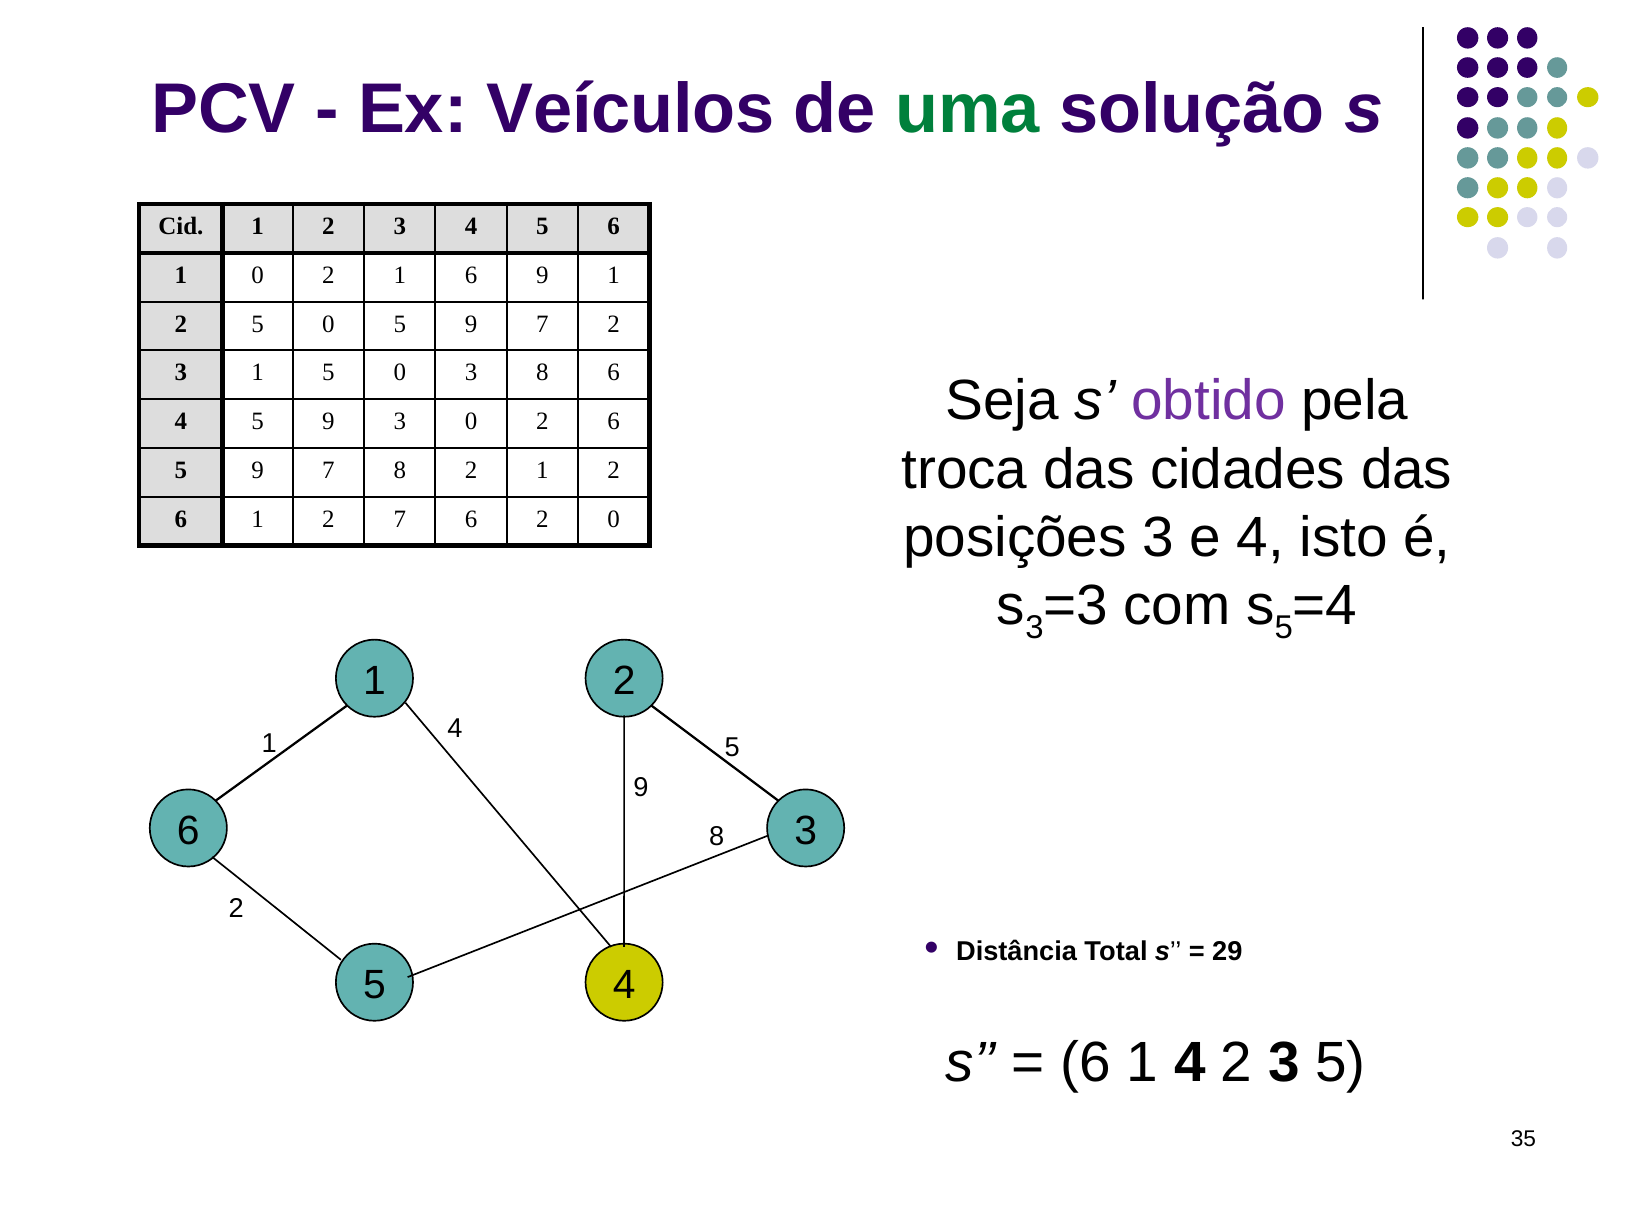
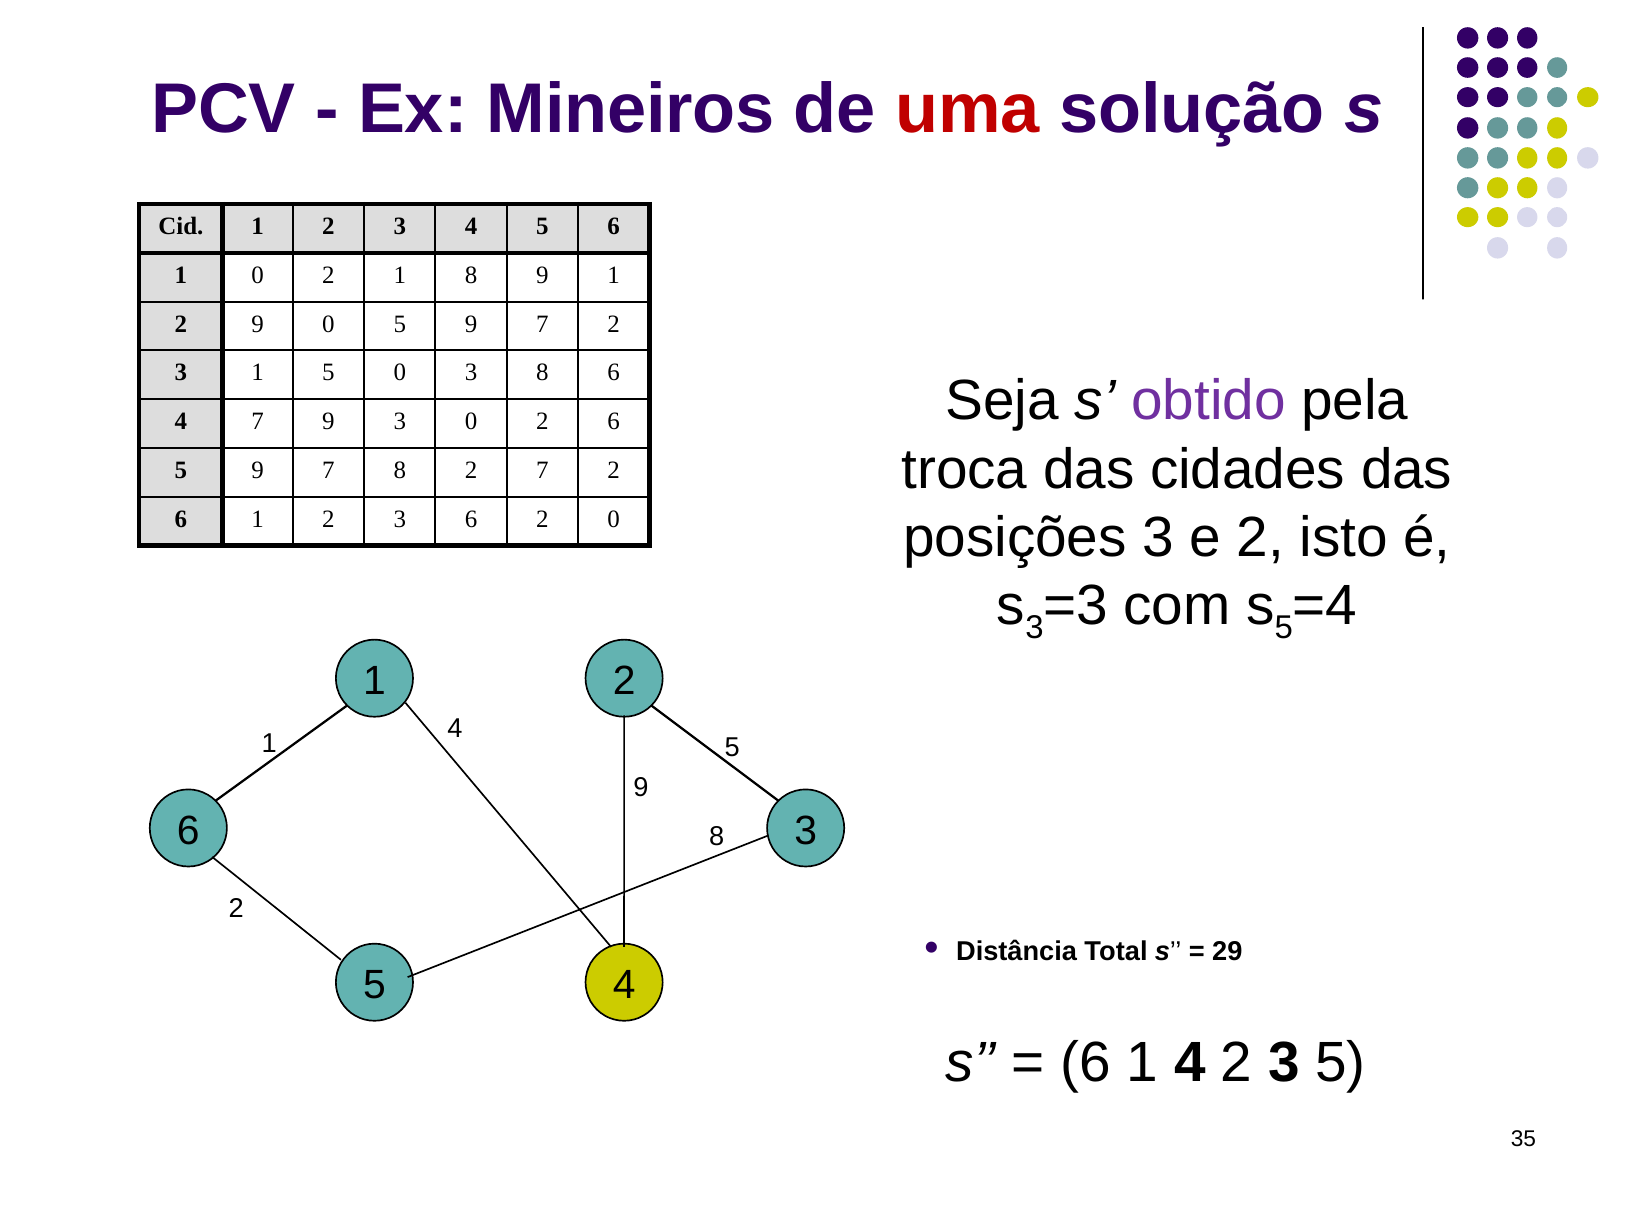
Veículos: Veículos -> Mineiros (631, 110)
uma colour: green -> red (968, 110)
1 6: 6 -> 8 (471, 275)
5: 5 -> 9 (258, 324)
5: 5 -> 7 (258, 422)
8 2 1: 1 -> 7 (542, 470)
6 1 2 7: 7 -> 3 (400, 519)
e 4: 4 -> 2 (1260, 538)
